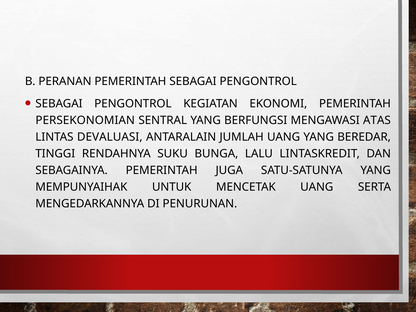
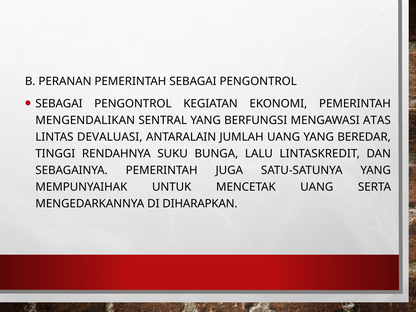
PERSEKONOMIAN: PERSEKONOMIAN -> MENGENDALIKAN (85, 120)
PENURUNAN: PENURUNAN -> DIHARAPKAN (200, 204)
